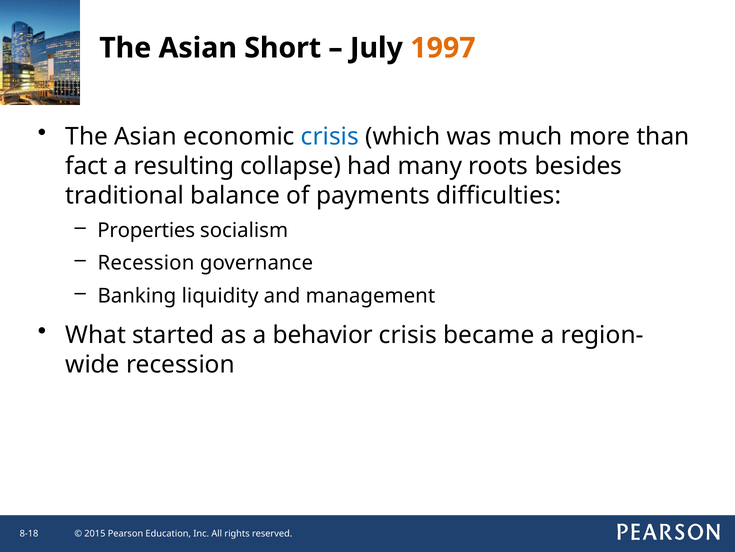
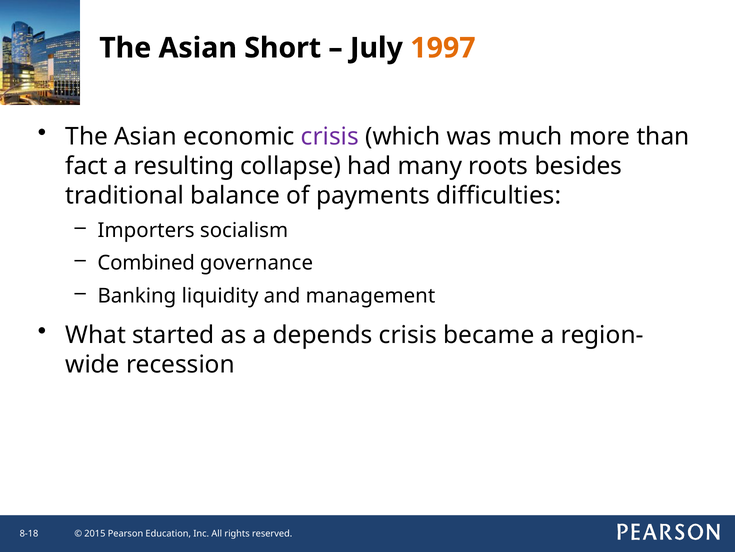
crisis colour: blue -> purple (330, 136)
Properties: Properties -> Importers (146, 230)
Recession: Recession -> Combined (146, 263)
behavior: behavior -> depends (323, 335)
